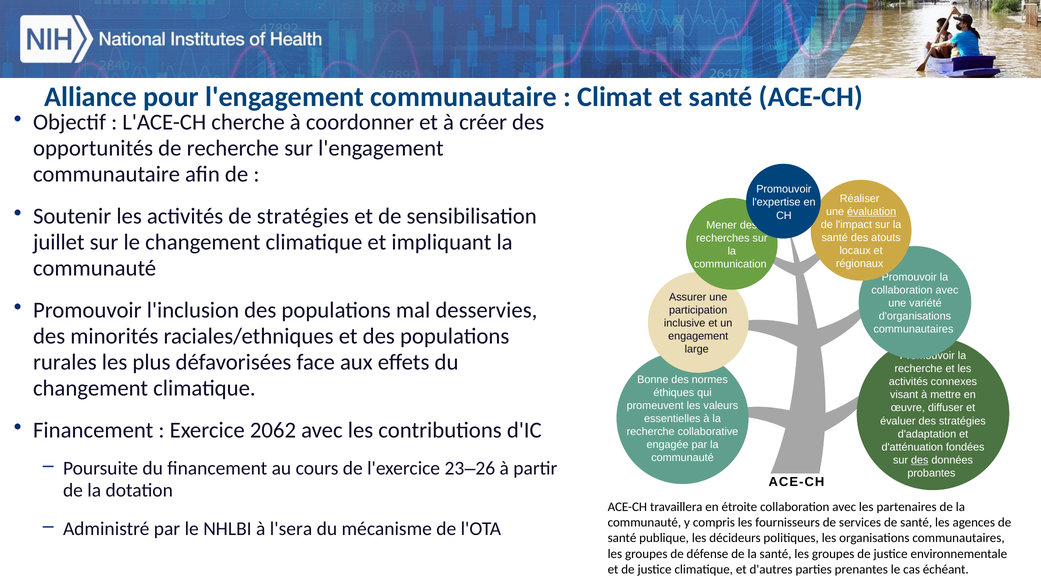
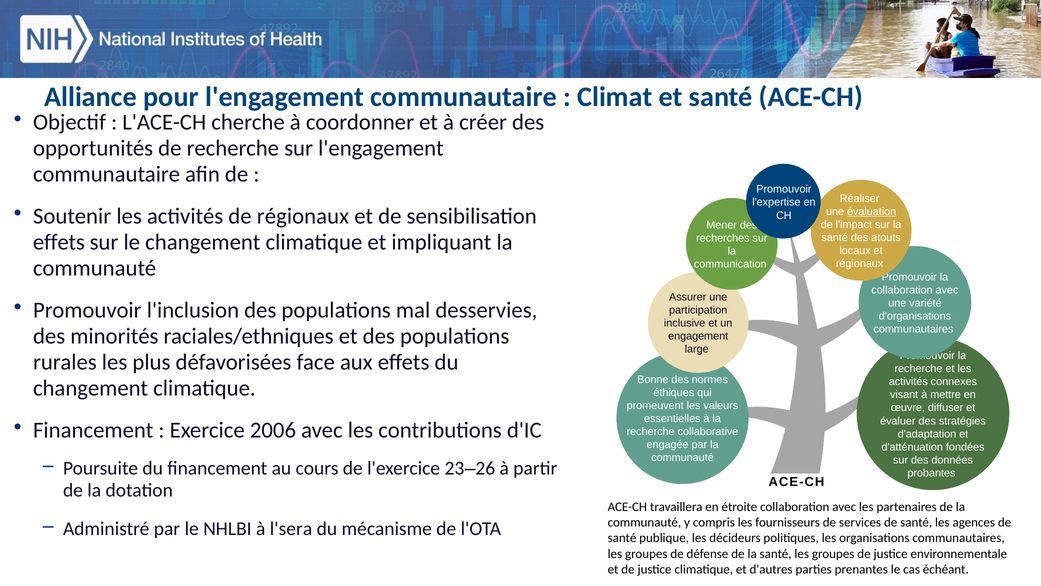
de stratégies: stratégies -> régionaux (303, 216)
juillet: juillet -> effets (59, 242)
2062: 2062 -> 2006 (273, 430)
des underline: present -> none (920, 460)
